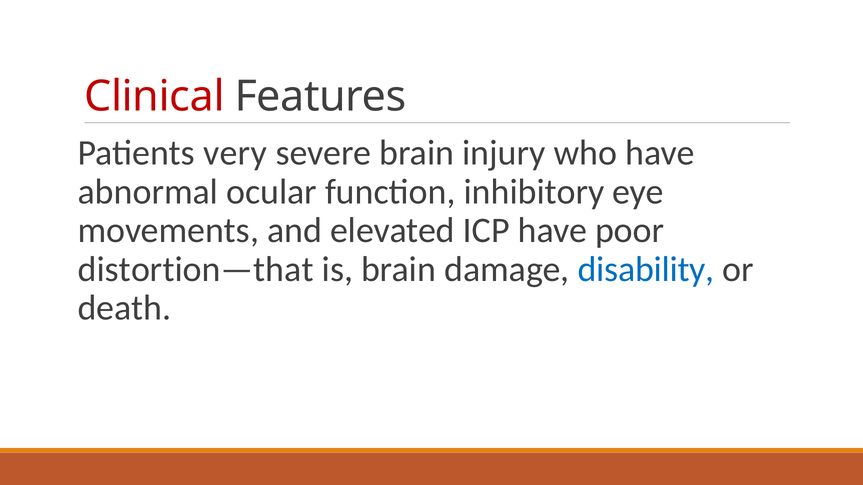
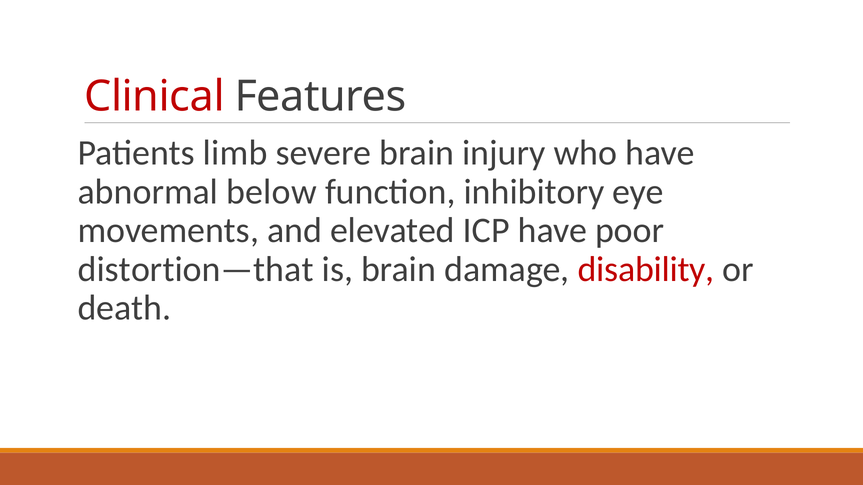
very: very -> limb (235, 153)
ocular: ocular -> below (271, 192)
disability colour: blue -> red (646, 270)
